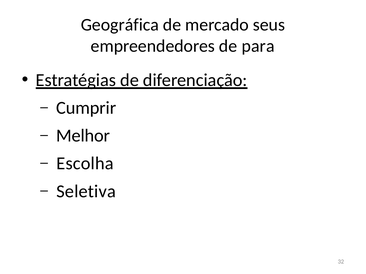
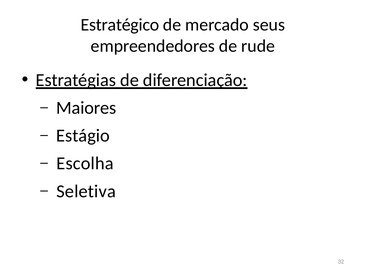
Geográfica: Geográfica -> Estratégico (120, 25)
para: para -> rude (258, 46)
Cumprir: Cumprir -> Maiores (86, 108)
Melhor: Melhor -> Estágio (83, 136)
